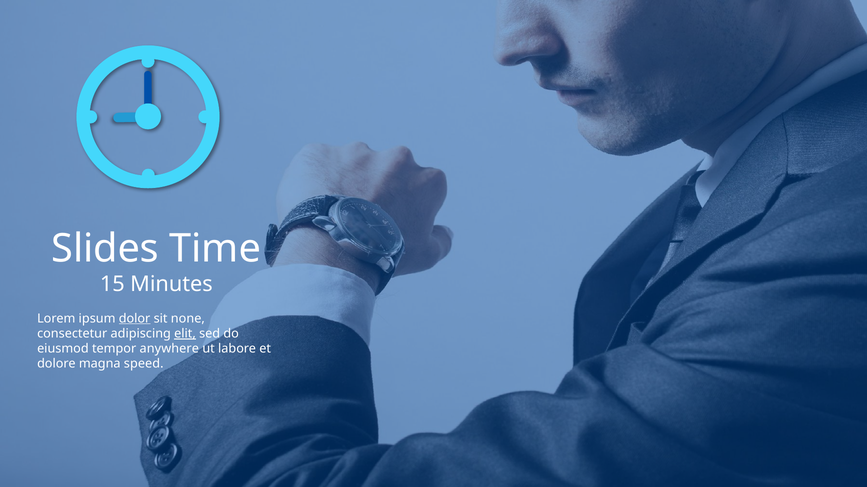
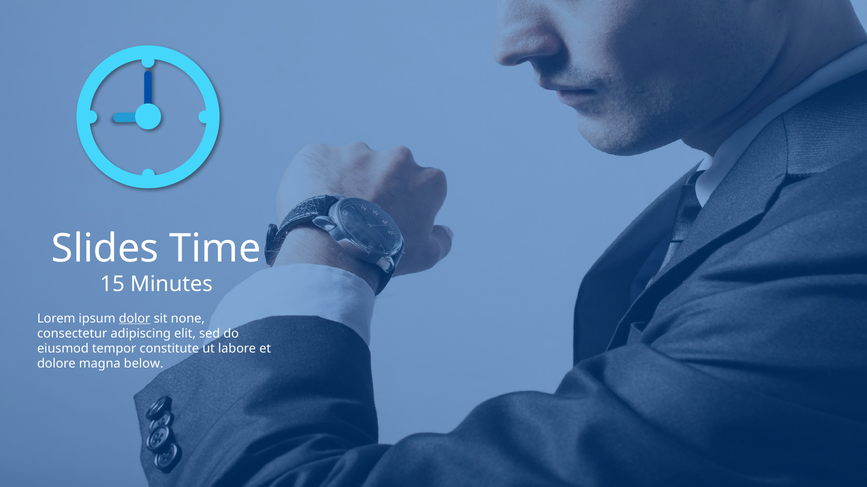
elit underline: present -> none (185, 334)
anywhere: anywhere -> constitute (169, 349)
speed: speed -> below (144, 364)
